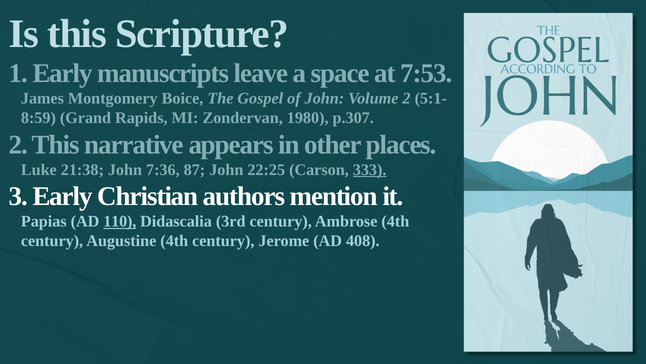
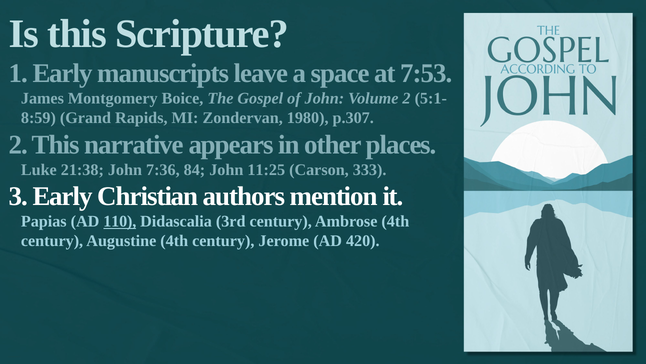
87: 87 -> 84 (194, 169)
22:25: 22:25 -> 11:25 (266, 169)
333 underline: present -> none (370, 169)
408: 408 -> 420 (363, 241)
